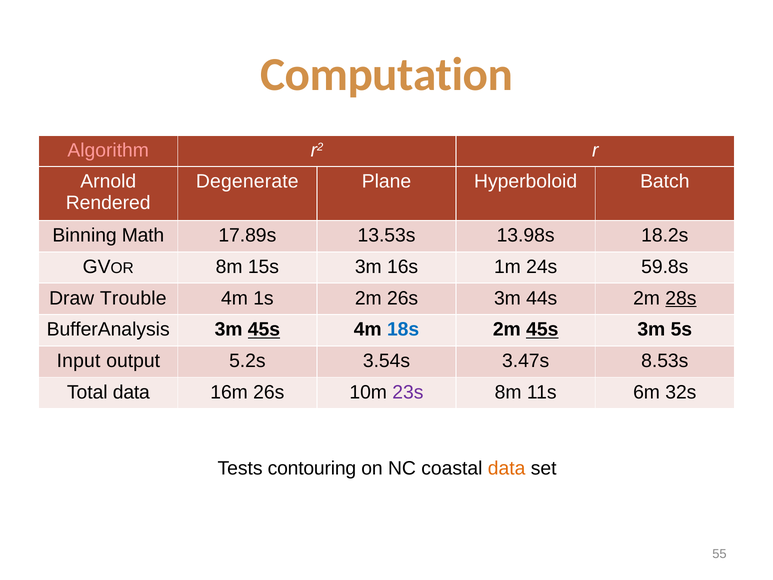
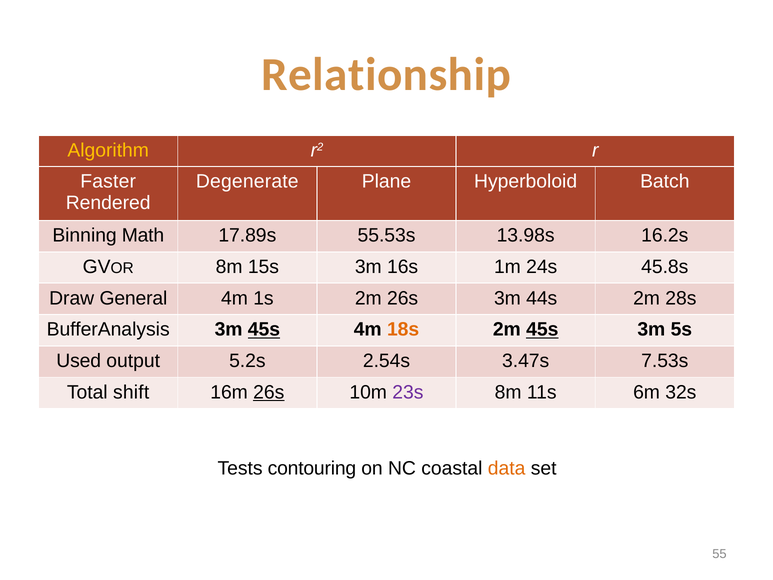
Computation: Computation -> Relationship (386, 75)
Algorithm colour: pink -> yellow (108, 150)
Arnold: Arnold -> Faster (108, 181)
13.53s: 13.53s -> 55.53s (387, 235)
18.2s: 18.2s -> 16.2s (665, 235)
59.8s: 59.8s -> 45.8s (665, 267)
Trouble: Trouble -> General (133, 298)
28s underline: present -> none (681, 298)
18s colour: blue -> orange (403, 329)
Input: Input -> Used (79, 361)
3.54s: 3.54s -> 2.54s (387, 361)
8.53s: 8.53s -> 7.53s (665, 361)
Total data: data -> shift (131, 392)
26s underline: none -> present (269, 392)
